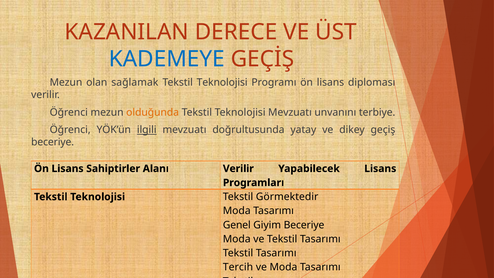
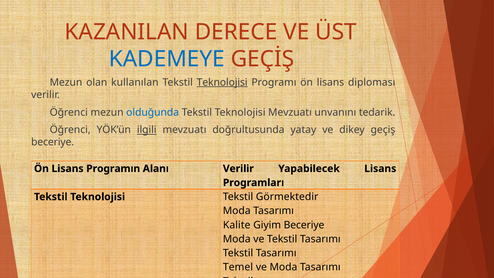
sağlamak: sağlamak -> kullanılan (135, 82)
Teknolojisi underline: none -> present (222, 82)
olduğunda colour: orange -> blue (153, 112)
terbiye: terbiye -> tedarik (377, 112)
Sahiptirler: Sahiptirler -> Programın (113, 169)
Genel: Genel -> Kalite (237, 225)
Tercih: Tercih -> Temel (238, 267)
